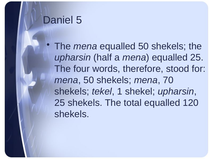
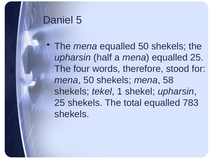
70: 70 -> 58 (168, 81)
120: 120 -> 783 (191, 103)
